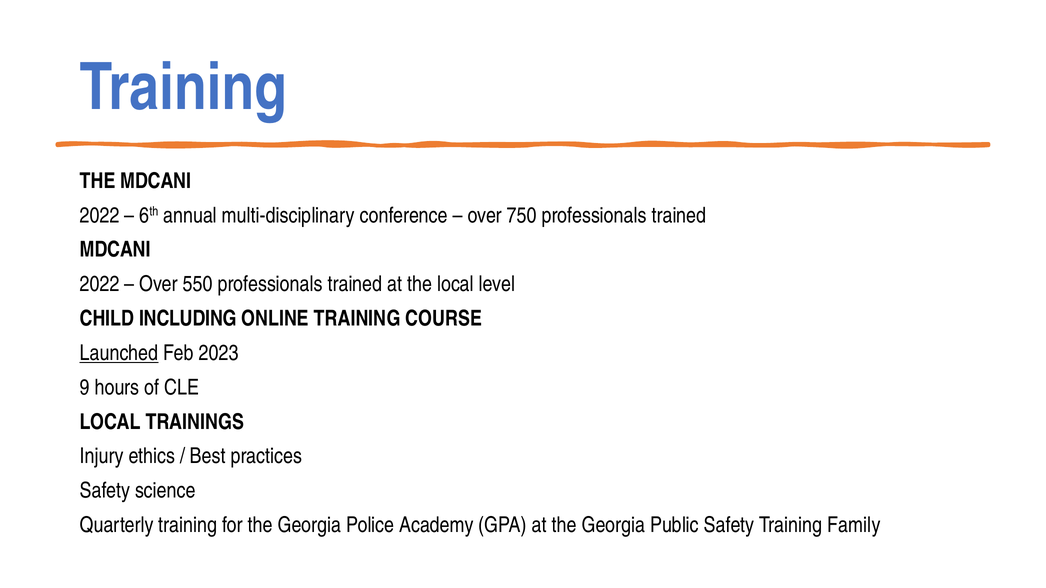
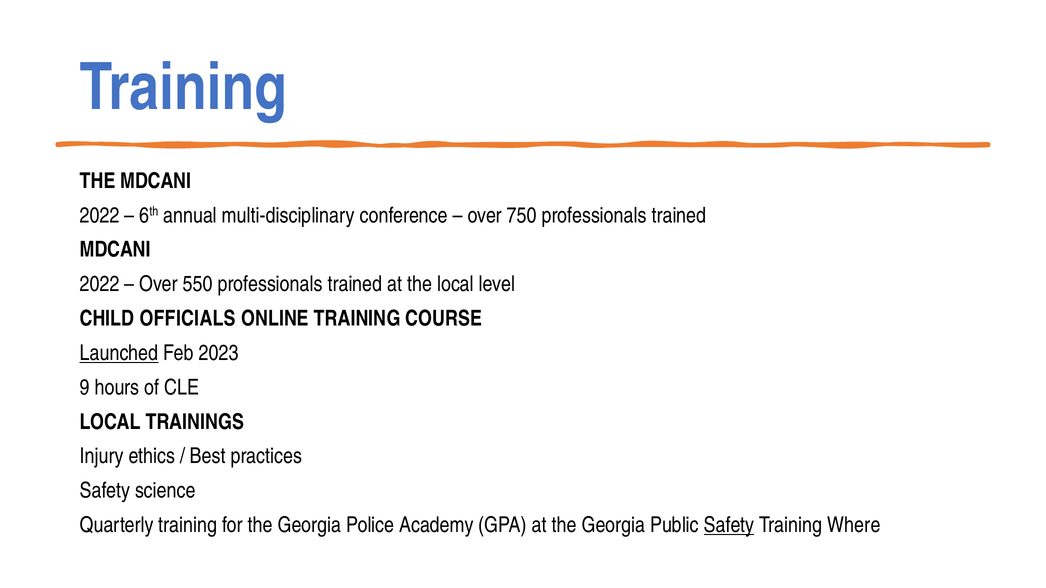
INCLUDING: INCLUDING -> OFFICIALS (188, 319)
Safety underline: none -> present (729, 525)
Family: Family -> Where (854, 525)
